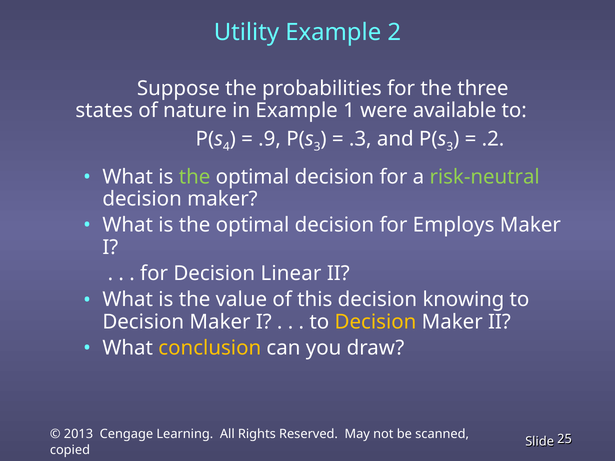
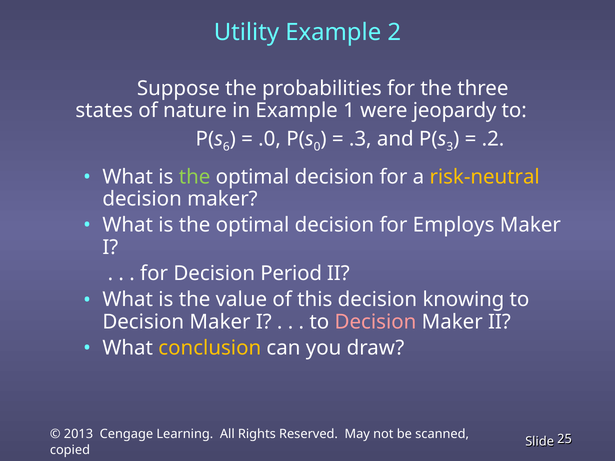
available: available -> jeopardy (455, 110)
4: 4 -> 6 (226, 147)
.9: .9 -> .0 (270, 139)
3: 3 -> 0 (317, 147)
risk-neutral colour: light green -> yellow (485, 177)
Linear: Linear -> Period (291, 274)
Decision colour: yellow -> pink (375, 322)
